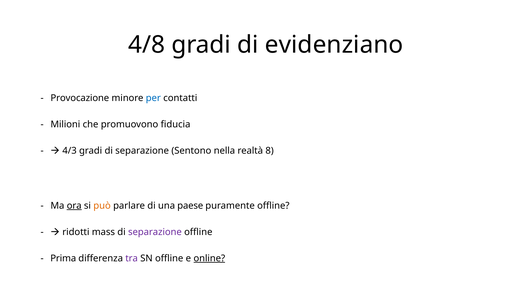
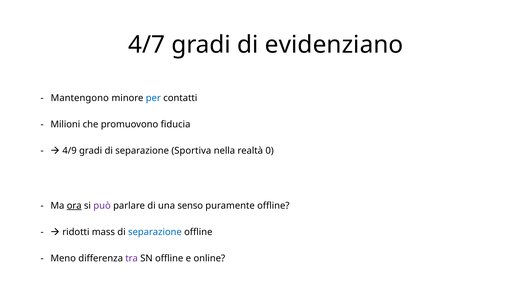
4/8: 4/8 -> 4/7 (147, 45)
Provocazione: Provocazione -> Mantengono (80, 98)
4/3: 4/3 -> 4/9 (70, 151)
Sentono: Sentono -> Sportiva (191, 151)
8: 8 -> 0 (270, 151)
può colour: orange -> purple (102, 206)
paese: paese -> senso (190, 206)
separazione colour: purple -> blue (155, 232)
Prima: Prima -> Meno (63, 258)
online underline: present -> none (209, 258)
